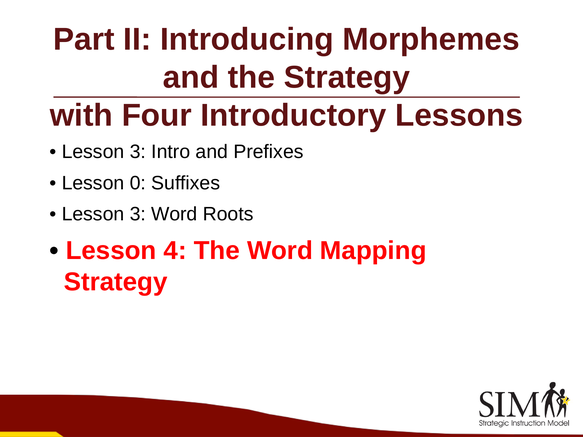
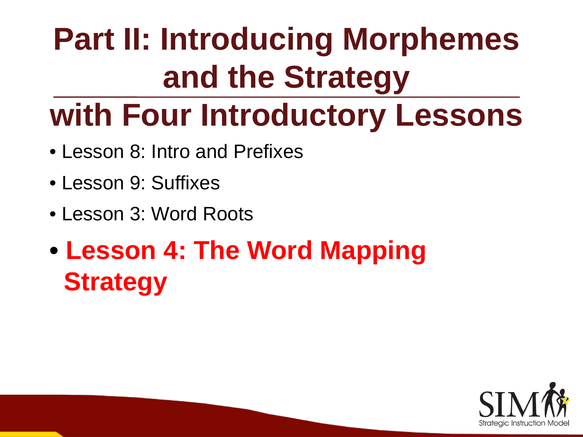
3: 3 -> 8 (138, 152)
0: 0 -> 9 (138, 183)
